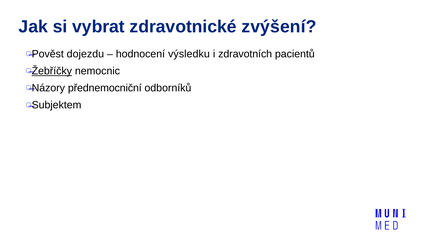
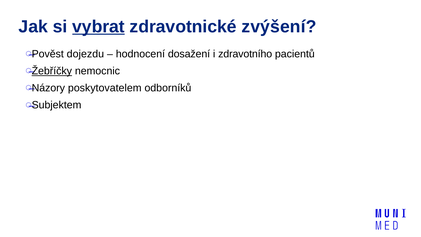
vybrat underline: none -> present (98, 27)
výsledku: výsledku -> dosažení (189, 54)
zdravotních: zdravotních -> zdravotního (245, 54)
přednemocniční: přednemocniční -> poskytovatelem (105, 88)
